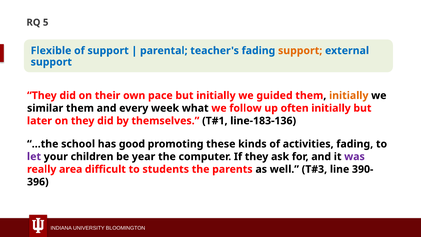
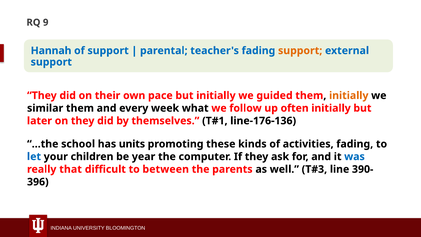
5: 5 -> 9 (46, 22)
Flexible: Flexible -> Hannah (51, 51)
line-183-136: line-183-136 -> line-176-136 (263, 121)
good: good -> units (132, 144)
let colour: purple -> blue (34, 157)
was colour: purple -> blue (354, 157)
area: area -> that (71, 169)
students: students -> between (166, 169)
